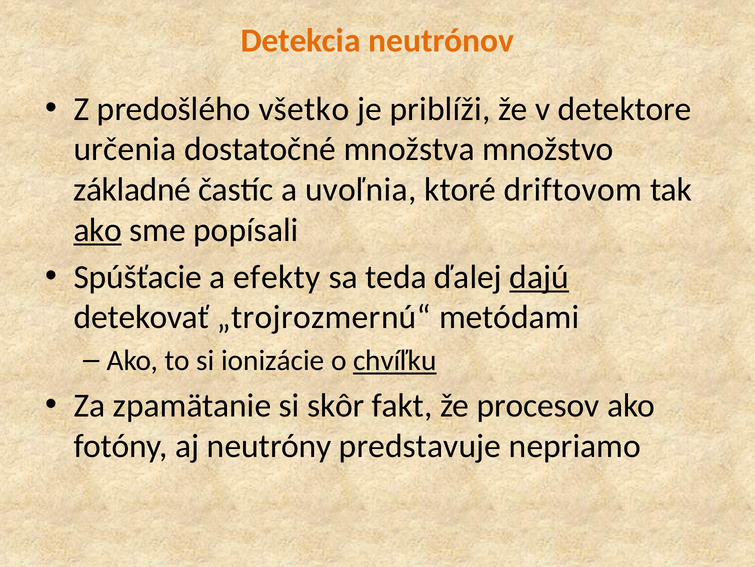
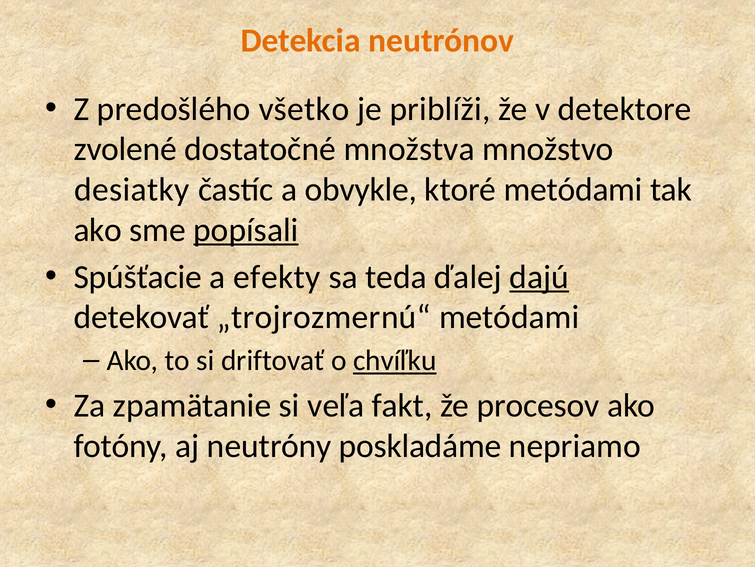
určenia: určenia -> zvolené (125, 149)
základné: základné -> desiatky (132, 189)
uvoľnia: uvoľnia -> obvykle (361, 189)
ktoré driftovom: driftovom -> metódami (573, 189)
ako underline: present -> none (98, 230)
popísali underline: none -> present (246, 230)
ionizácie: ionizácie -> driftovať (273, 360)
skôr: skôr -> veľa (336, 405)
predstavuje: predstavuje -> poskladáme (420, 445)
